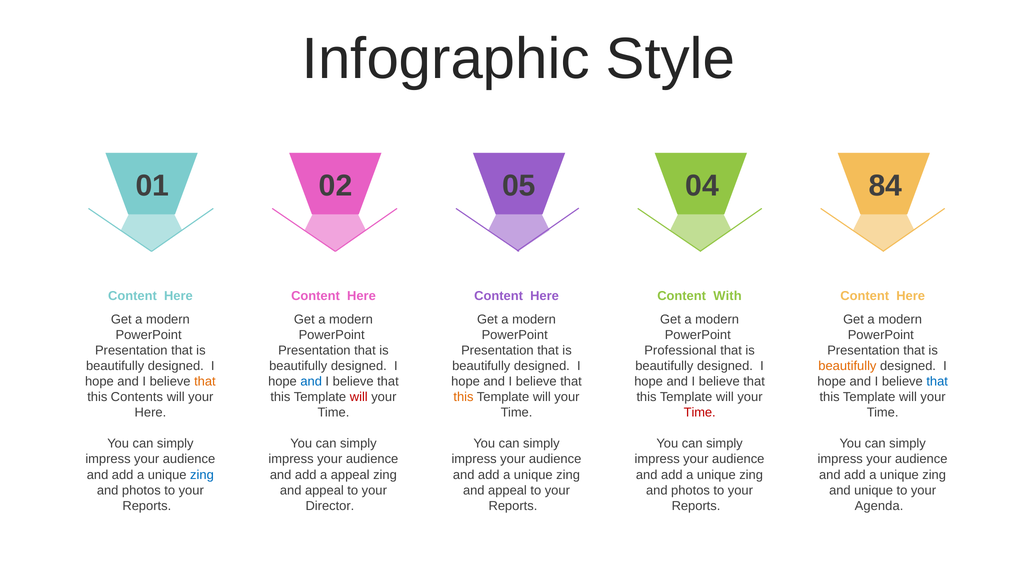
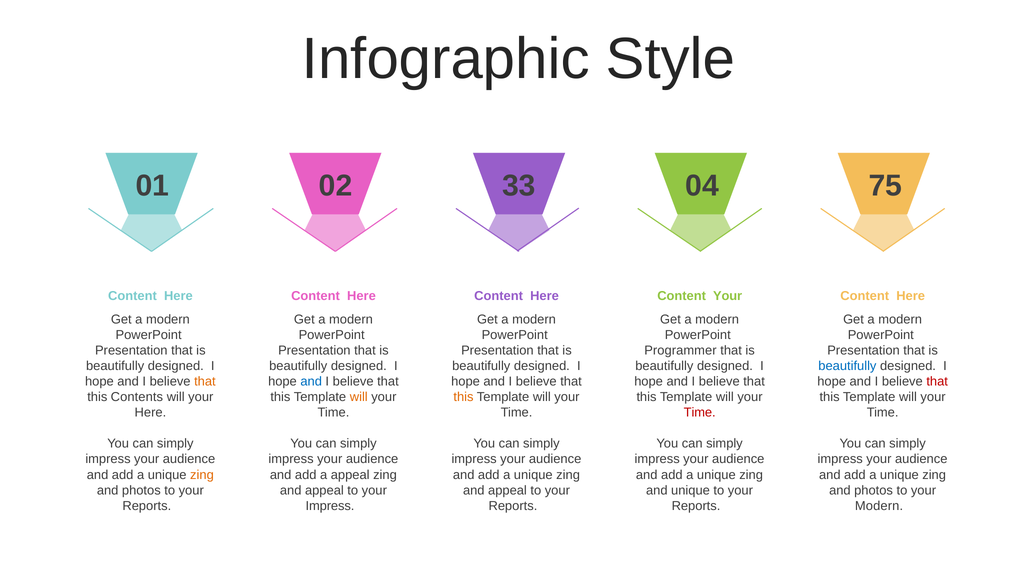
05: 05 -> 33 (519, 186)
84: 84 -> 75 (885, 186)
Content With: With -> Your (728, 296)
Professional: Professional -> Programmer (680, 351)
beautifully colour: orange -> blue (847, 366)
that colour: blue -> red (937, 382)
will colour: red -> orange (359, 397)
zing colour: blue -> orange (202, 475)
photos: photos -> unique (691, 490)
unique: unique -> photos (874, 490)
Director: Director -> Impress (330, 506)
Agenda: Agenda -> Modern (879, 506)
